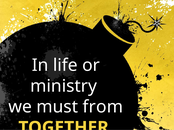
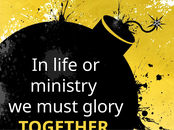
from: from -> glory (103, 107)
